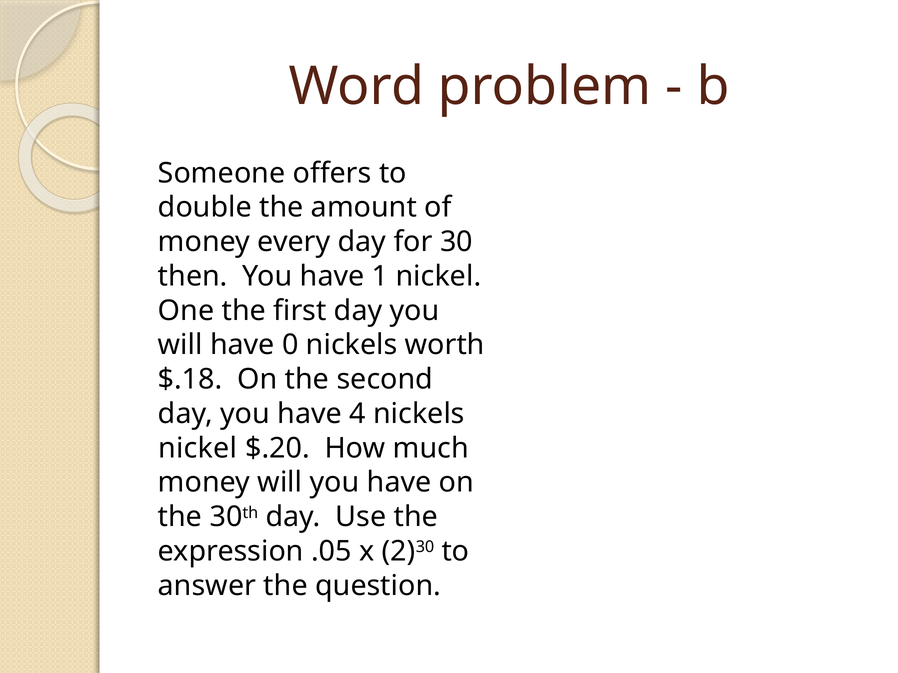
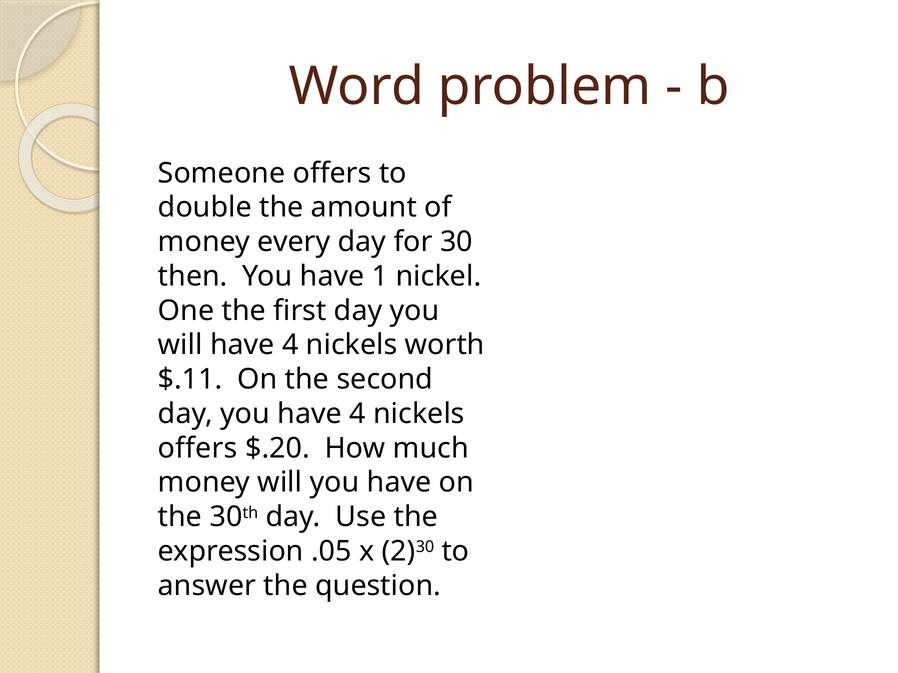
will have 0: 0 -> 4 (290, 345)
$.18: $.18 -> $.11 (190, 380)
nickel: nickel -> offers (198, 448)
